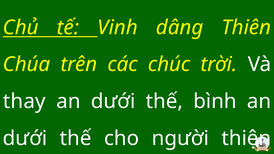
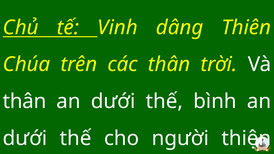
các chúc: chúc -> thân (169, 64)
thay: thay -> thân (24, 101)
